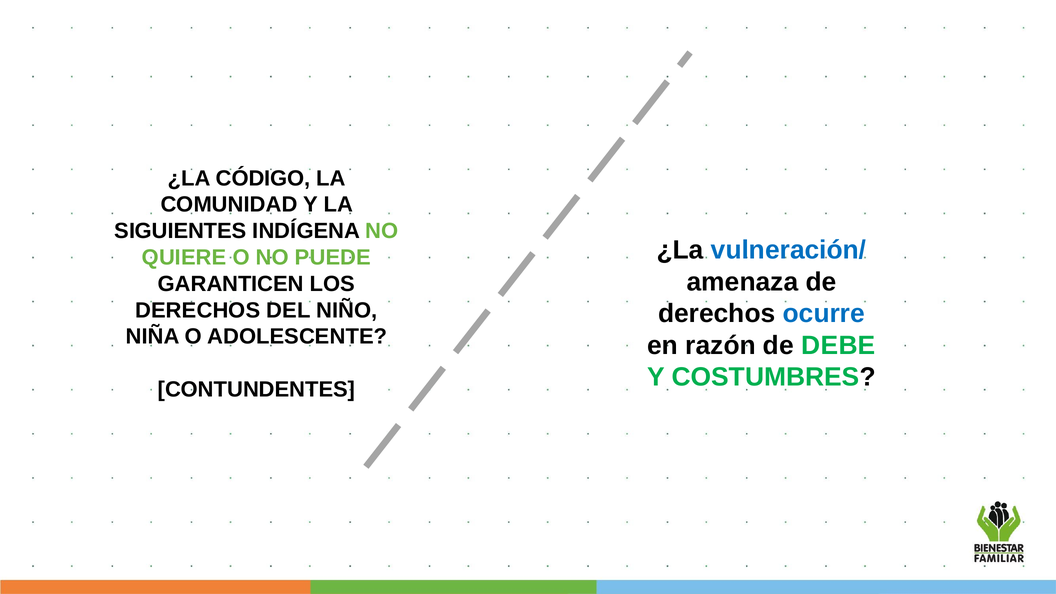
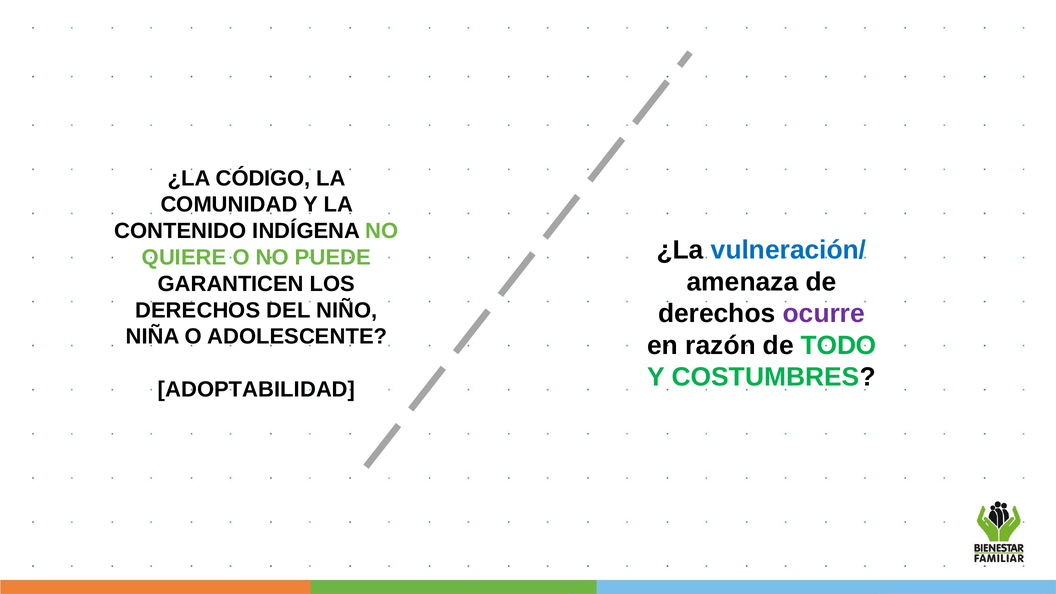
SIGUIENTES: SIGUIENTES -> CONTENIDO (180, 231)
ocurre colour: blue -> purple (824, 314)
DEBE: DEBE -> TODO (839, 345)
CONTUNDENTES: CONTUNDENTES -> ADOPTABILIDAD (256, 390)
